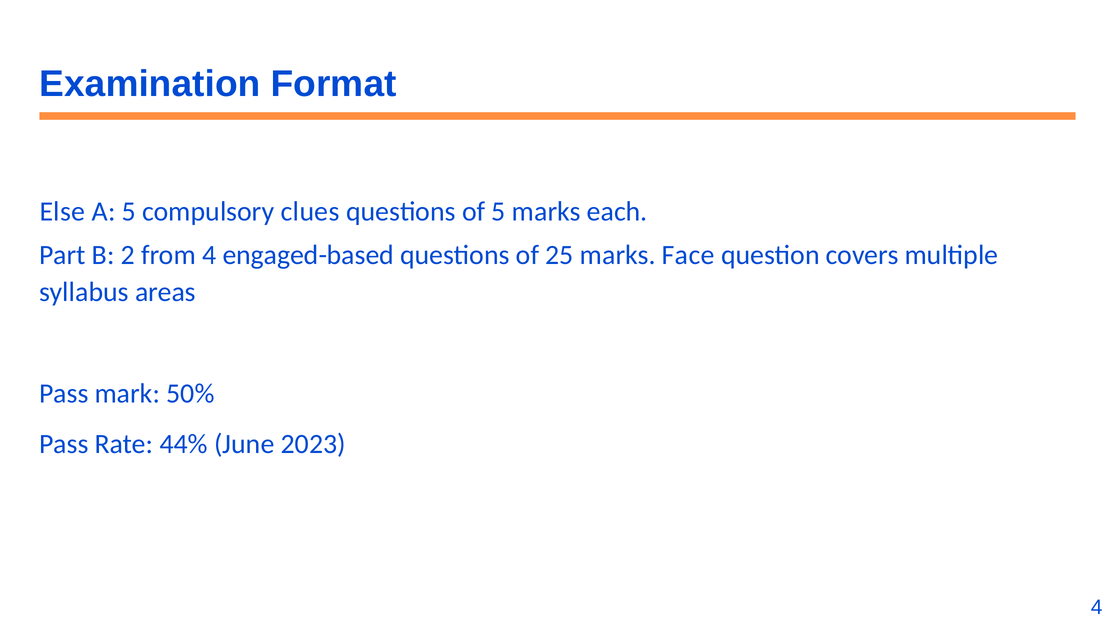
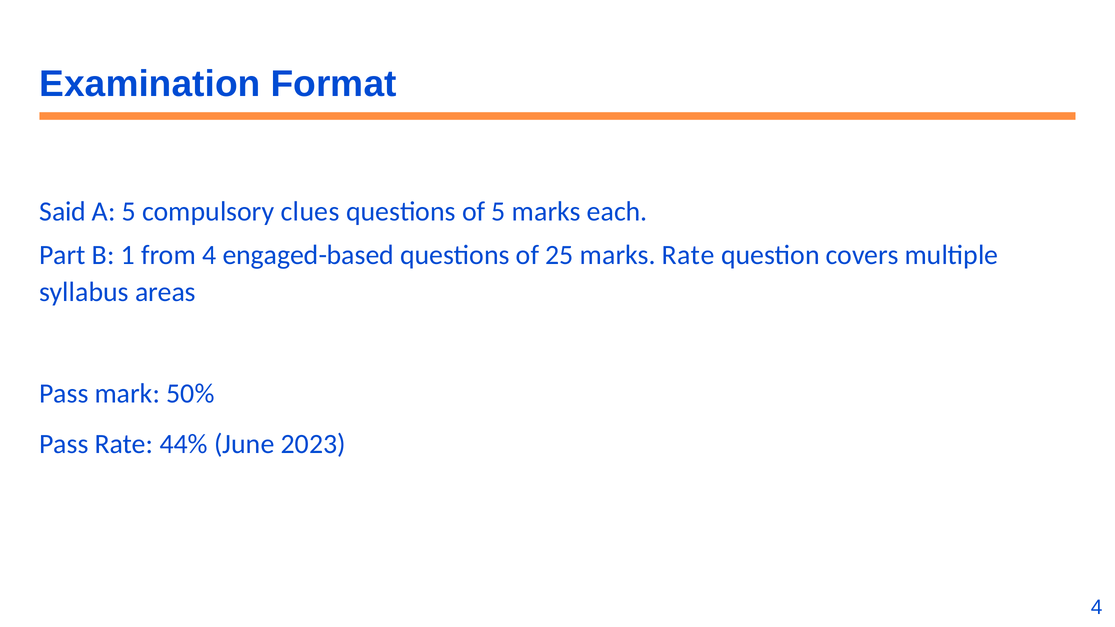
Else: Else -> Said (63, 212)
2: 2 -> 1 (128, 255)
marks Face: Face -> Rate (688, 255)
